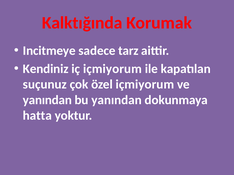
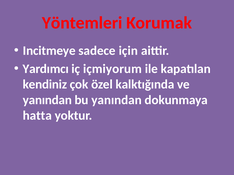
Kalktığında: Kalktığında -> Yöntemleri (82, 23)
tarz: tarz -> için (128, 51)
Kendiniz: Kendiniz -> Yardımcı (46, 69)
suçunuz: suçunuz -> kendiniz (45, 85)
özel içmiyorum: içmiyorum -> kalktığında (145, 85)
